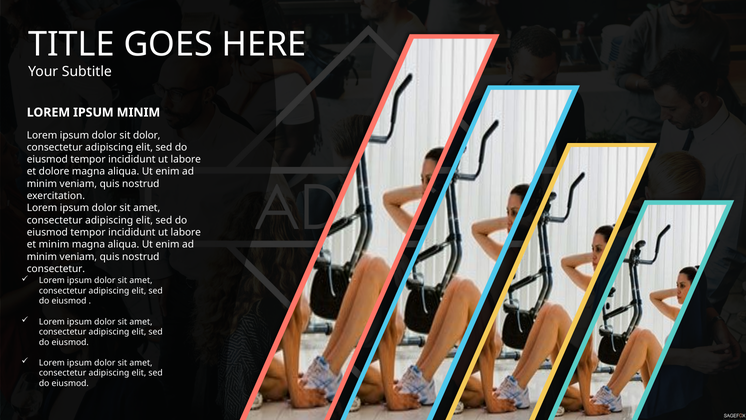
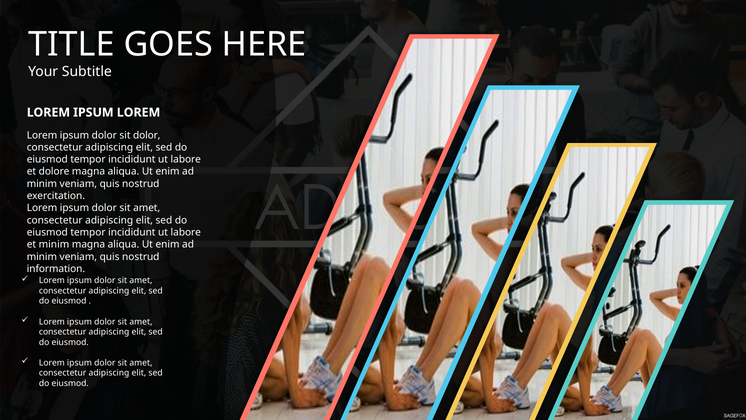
IPSUM MINIM: MINIM -> LOREM (139, 112)
consectetur: consectetur -> information (56, 269)
